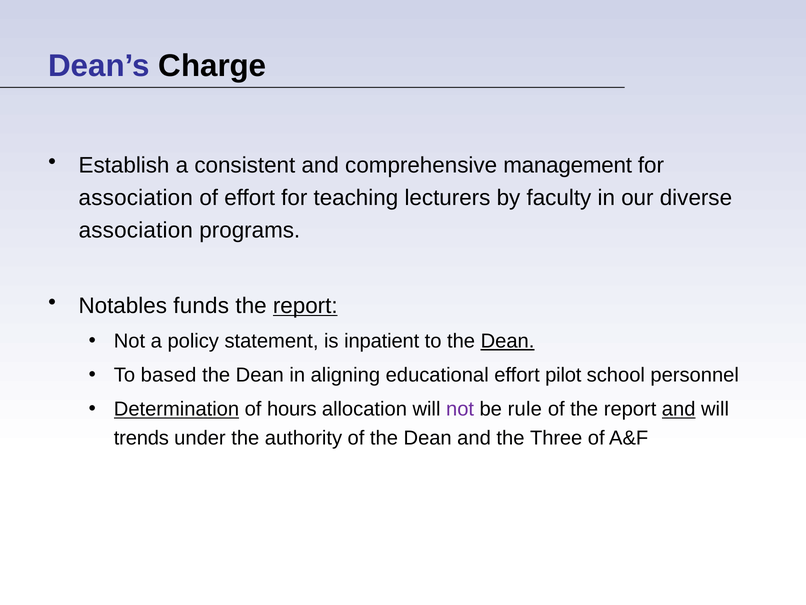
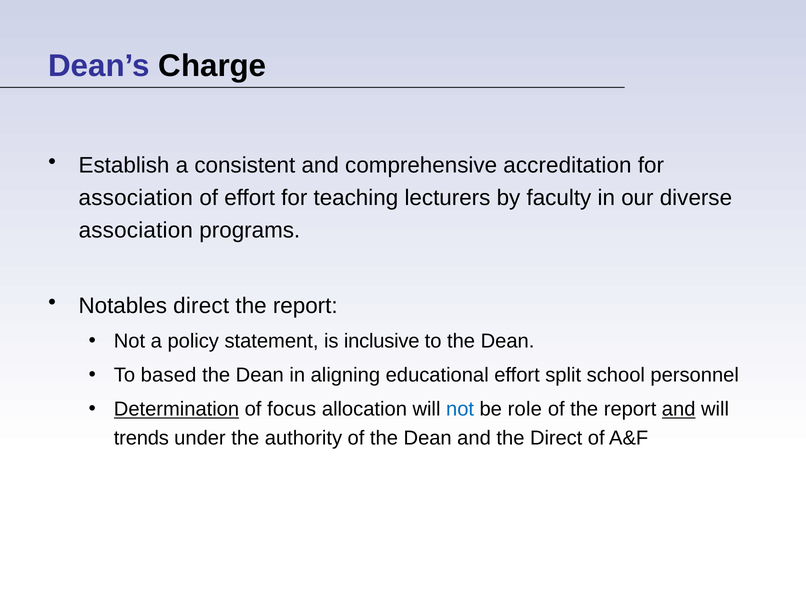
management: management -> accreditation (567, 165)
Notables funds: funds -> direct (201, 306)
report underline: present -> none (305, 306)
inpatient: inpatient -> inclusive (382, 341)
Dean underline: present -> none (508, 341)
pilot: pilot -> split (563, 375)
hours: hours -> focus (292, 409)
not colour: purple -> blue (460, 409)
rule: rule -> role (525, 409)
the Three: Three -> Direct (556, 438)
